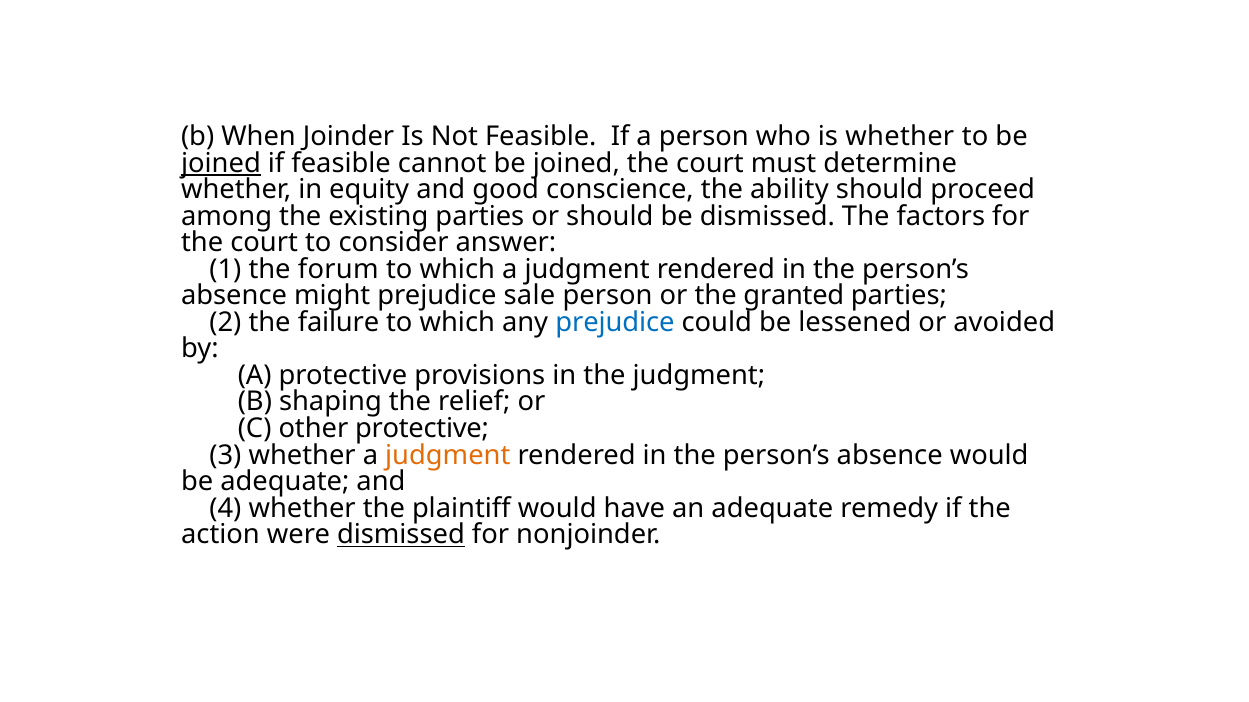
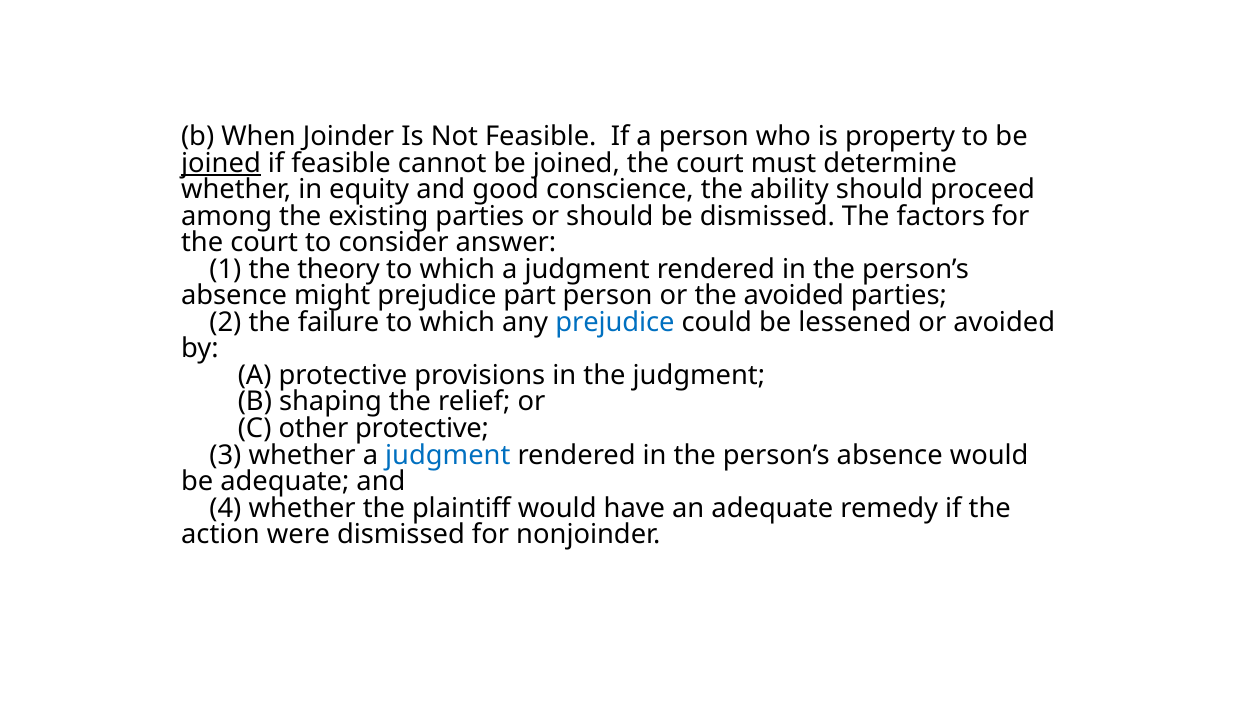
is whether: whether -> property (900, 137)
forum: forum -> theory (339, 270)
sale: sale -> part (530, 296)
the granted: granted -> avoided (794, 296)
judgment colour: orange -> blue (448, 455)
dismissed underline: present -> none (401, 535)
